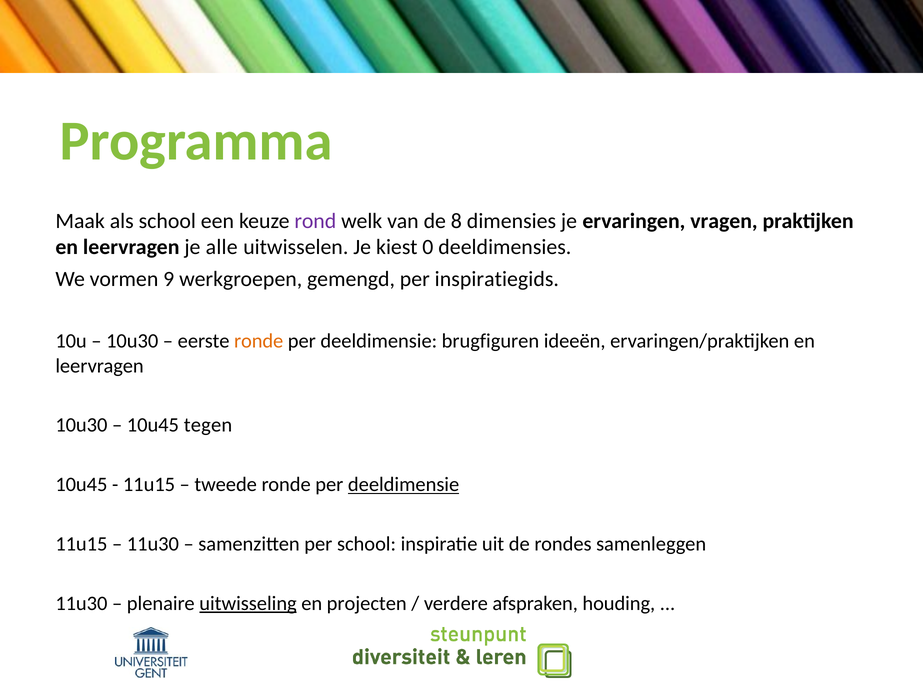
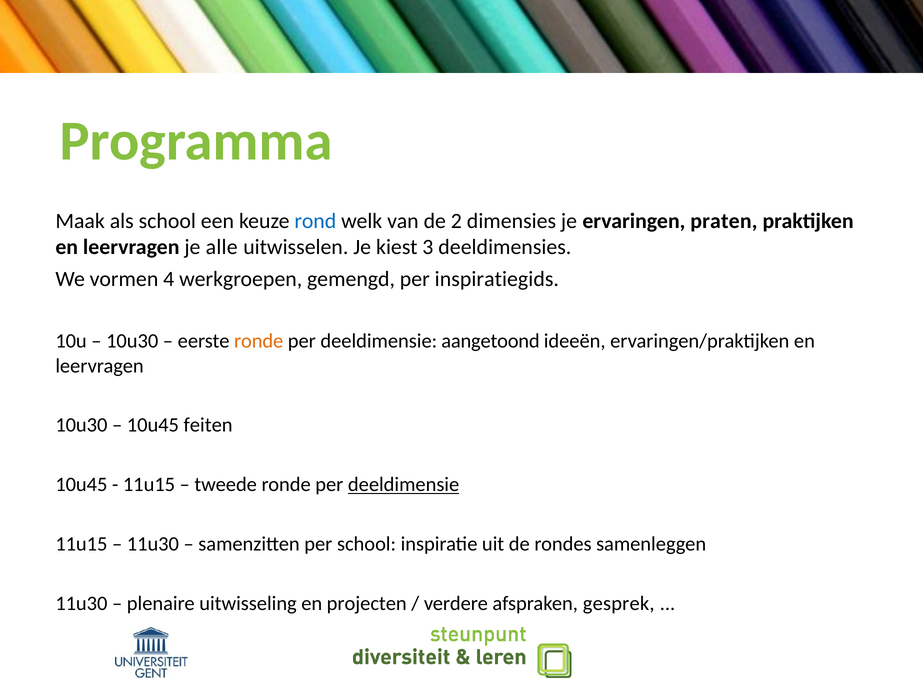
rond colour: purple -> blue (315, 221)
8: 8 -> 2 (456, 221)
vragen: vragen -> praten (724, 221)
0: 0 -> 3 (428, 247)
9: 9 -> 4 (169, 279)
brugfiguren: brugfiguren -> aangetoond (491, 341)
tegen: tegen -> feiten (208, 425)
uitwisseling underline: present -> none (248, 604)
houding: houding -> gesprek (619, 604)
